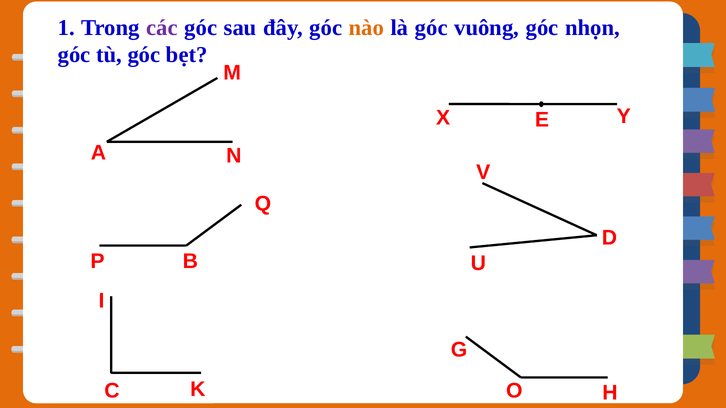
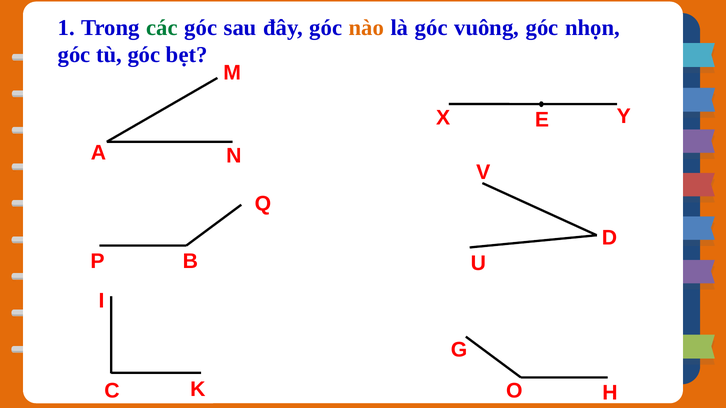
các colour: purple -> green (162, 28)
